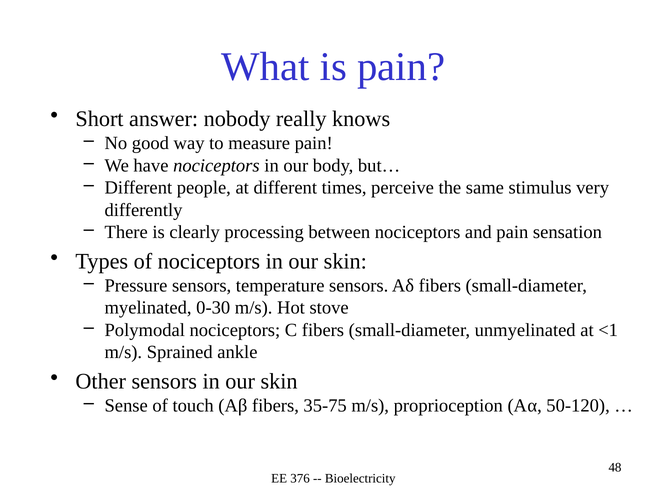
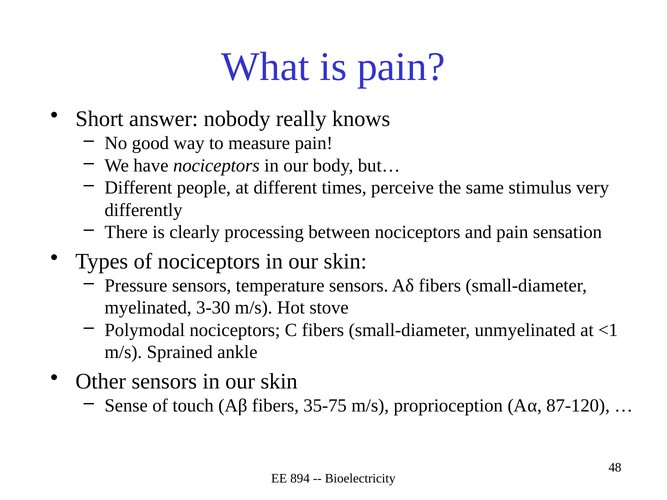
0-30: 0-30 -> 3-30 (213, 308)
50-120: 50-120 -> 87-120 (578, 406)
376: 376 -> 894 (300, 479)
